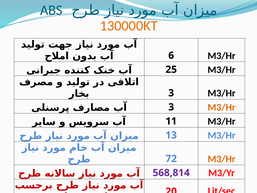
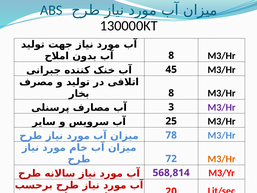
130000KT colour: orange -> black (129, 26)
6: 6 -> 8 (171, 55)
25: 25 -> 45 (171, 69)
3: 3 -> 8 (171, 93)
M3/Hr colour: orange -> purple (222, 107)
11: 11 -> 25 (171, 121)
13: 13 -> 78 (171, 135)
